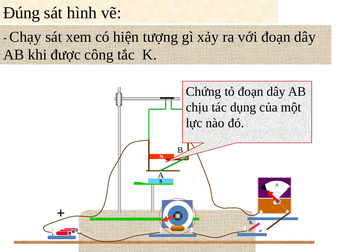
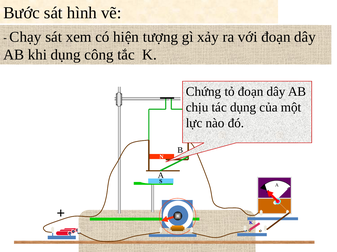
Đúng: Đúng -> Bước (22, 13)
khi được: được -> dụng (66, 55)
